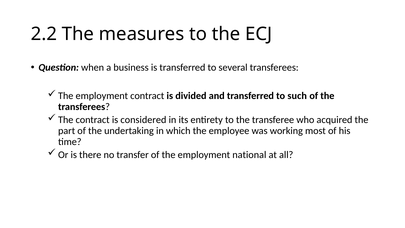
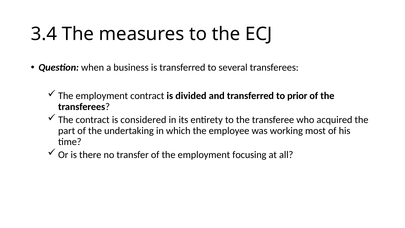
2.2: 2.2 -> 3.4 (44, 34)
such: such -> prior (297, 96)
national: national -> focusing (249, 155)
